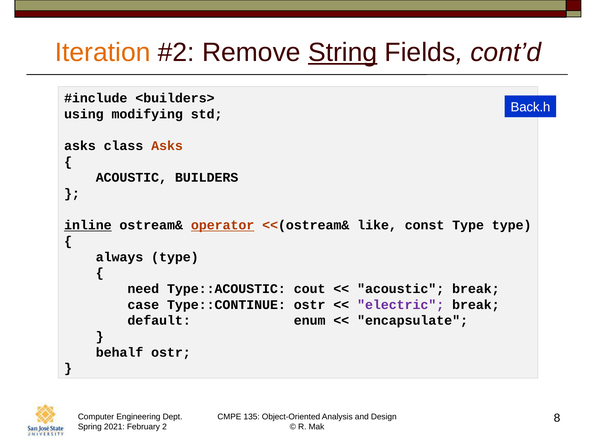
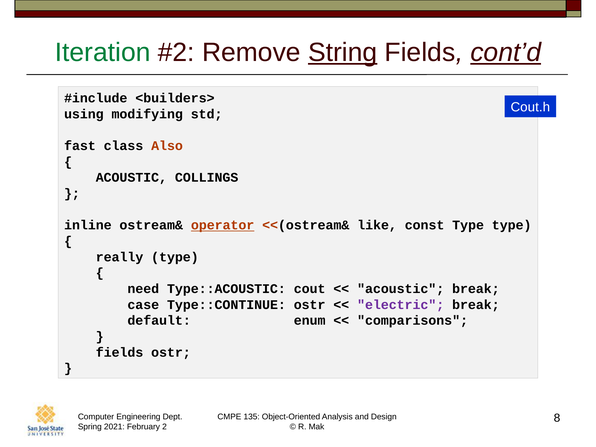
Iteration colour: orange -> green (103, 52)
cont’d underline: none -> present (506, 52)
Back.h: Back.h -> Cout.h (530, 107)
asks: asks -> fast (80, 146)
class Asks: Asks -> Also (167, 146)
BUILDERS: BUILDERS -> COLLINGS (207, 178)
inline underline: present -> none (88, 225)
always: always -> really (120, 257)
encapsulate: encapsulate -> comparisons (413, 321)
behalf: behalf -> fields (120, 352)
